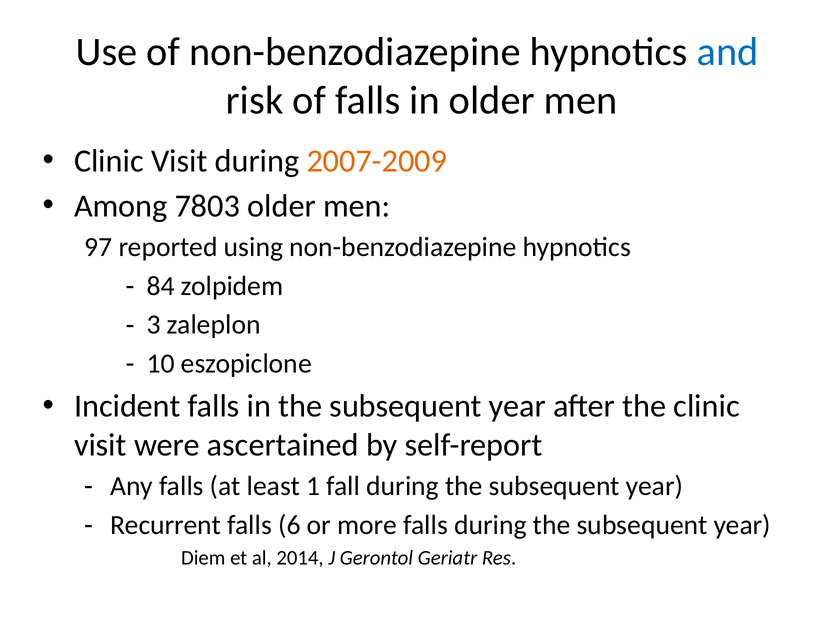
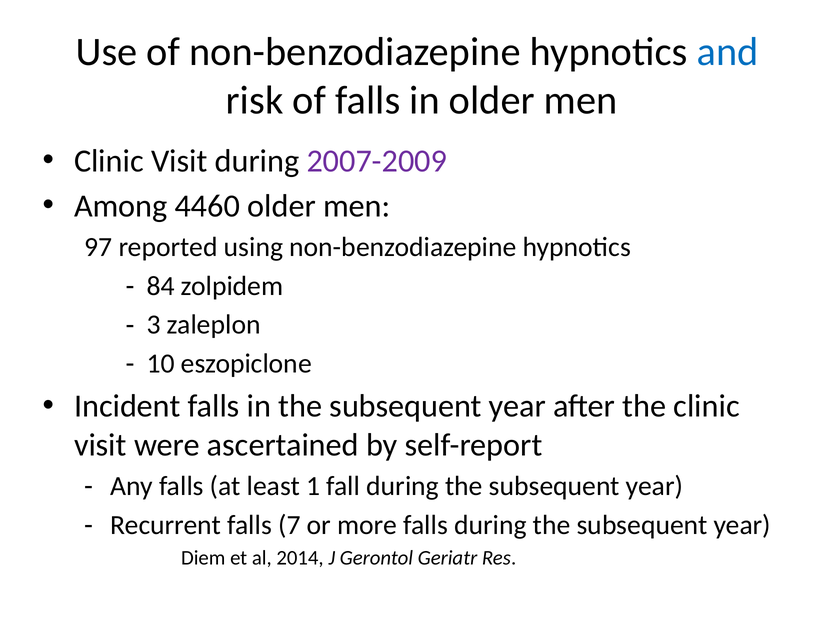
2007-2009 colour: orange -> purple (377, 161)
7803: 7803 -> 4460 (207, 206)
6: 6 -> 7 (289, 524)
